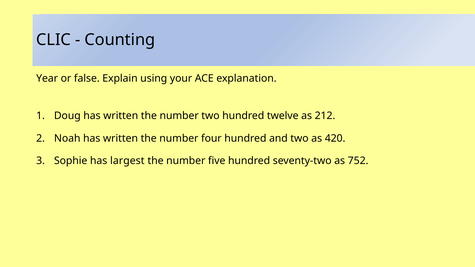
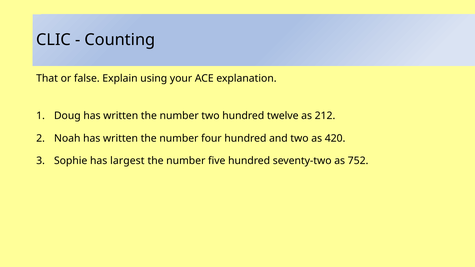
Year: Year -> That (47, 78)
